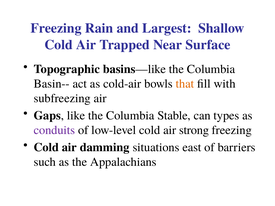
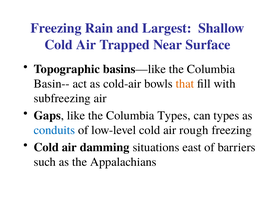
Columbia Stable: Stable -> Types (174, 116)
conduits colour: purple -> blue (54, 130)
strong: strong -> rough (194, 130)
